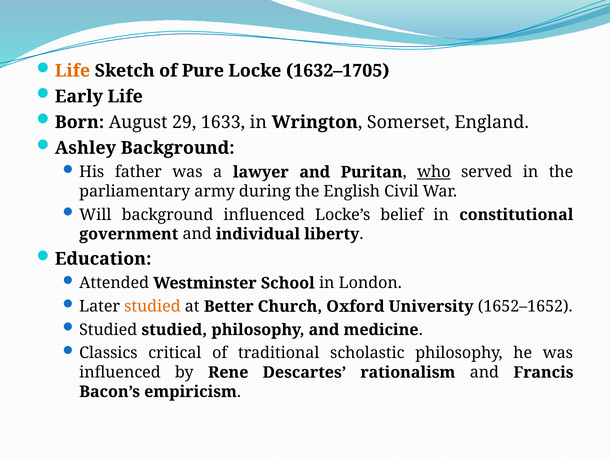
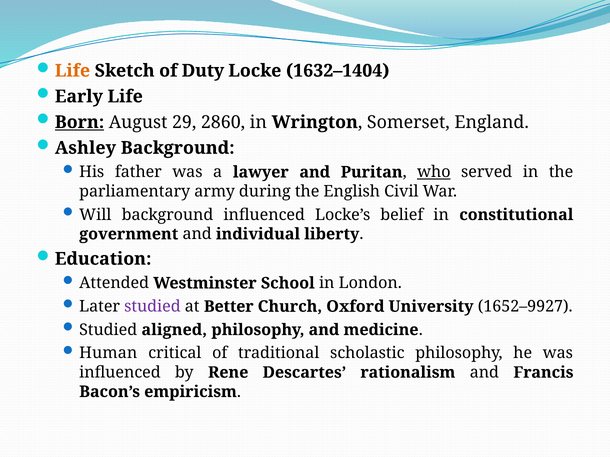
Pure: Pure -> Duty (203, 71)
1632–1705: 1632–1705 -> 1632–1404 (338, 71)
Born underline: none -> present (80, 122)
1633: 1633 -> 2860 (223, 122)
studied colour: orange -> purple (152, 307)
1652–1652: 1652–1652 -> 1652–9927 (525, 307)
Studied studied: studied -> aligned (174, 330)
Classics: Classics -> Human (108, 354)
